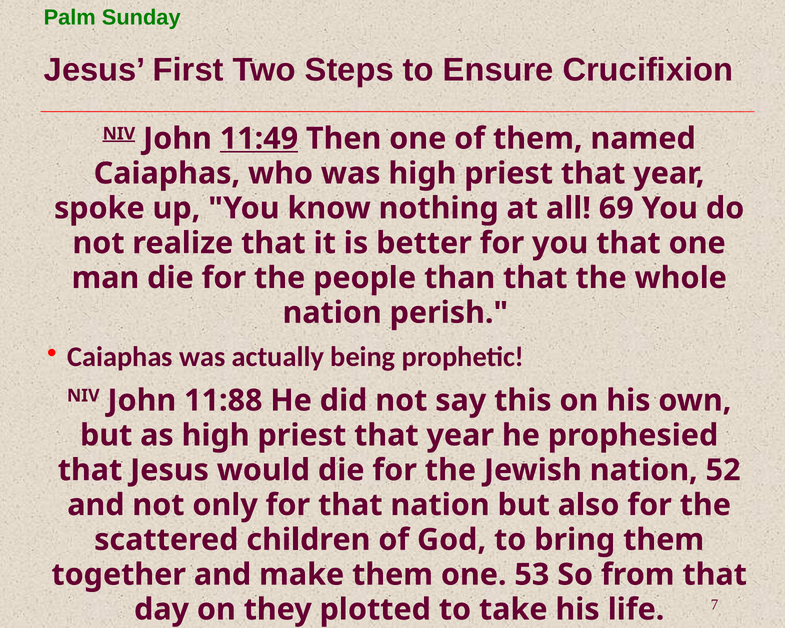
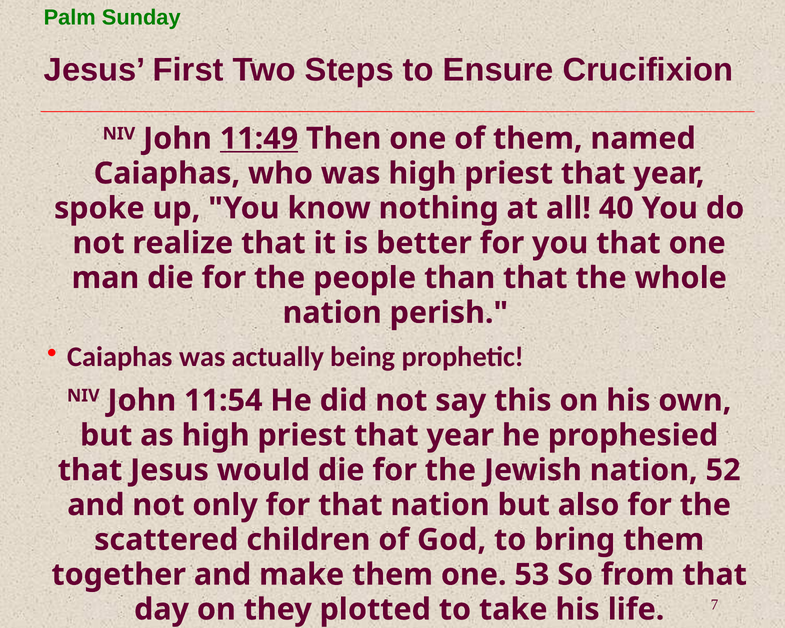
NIV underline: present -> none (119, 134)
69: 69 -> 40 (616, 208)
11:88: 11:88 -> 11:54 (223, 400)
